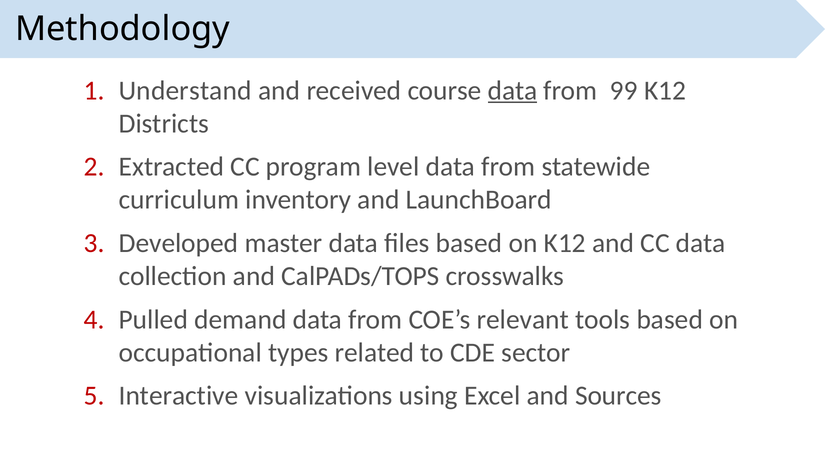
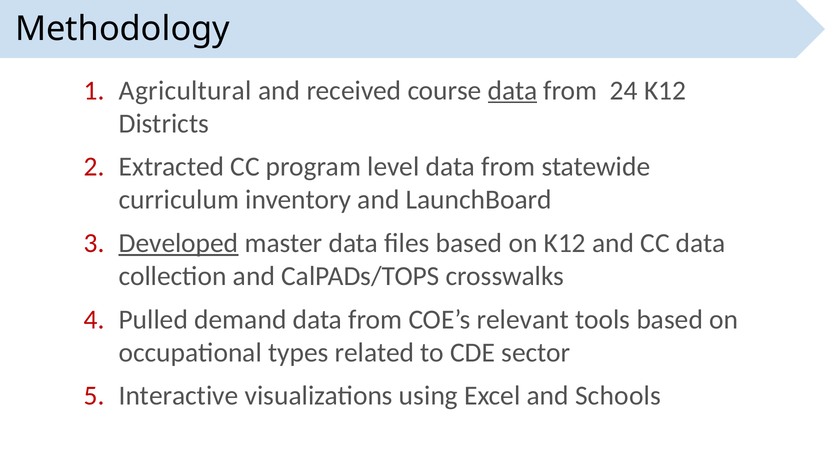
Understand: Understand -> Agricultural (185, 91)
99: 99 -> 24 (624, 91)
Developed underline: none -> present (179, 243)
Sources: Sources -> Schools (618, 396)
